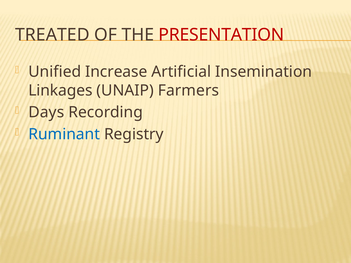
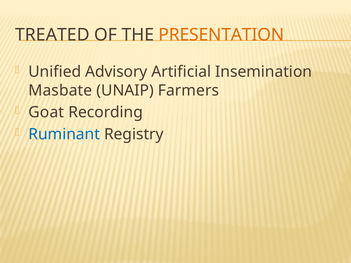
PRESENTATION colour: red -> orange (221, 35)
Increase: Increase -> Advisory (116, 72)
Linkages: Linkages -> Masbate (60, 91)
Days: Days -> Goat (46, 112)
